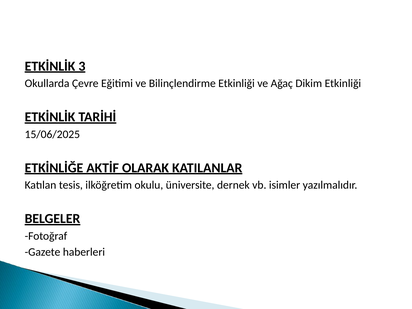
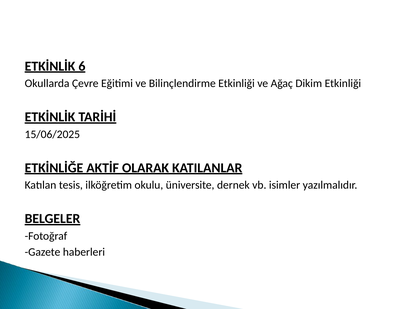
3: 3 -> 6 (82, 66)
